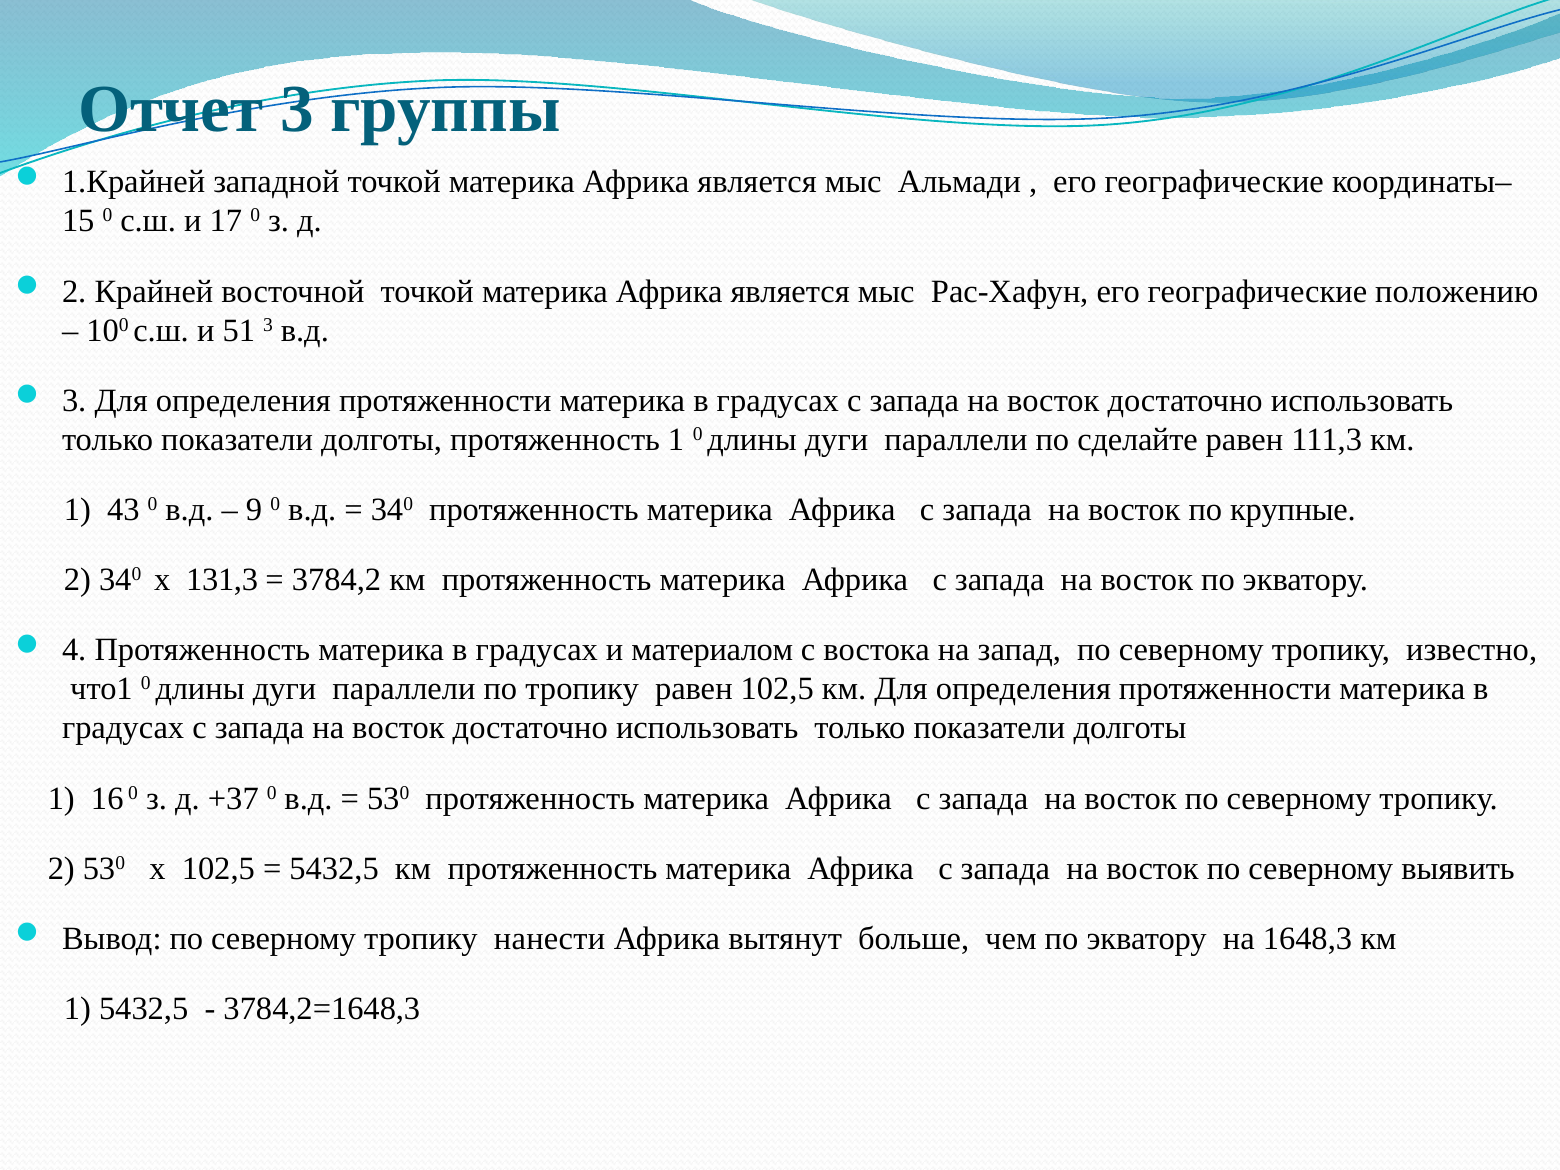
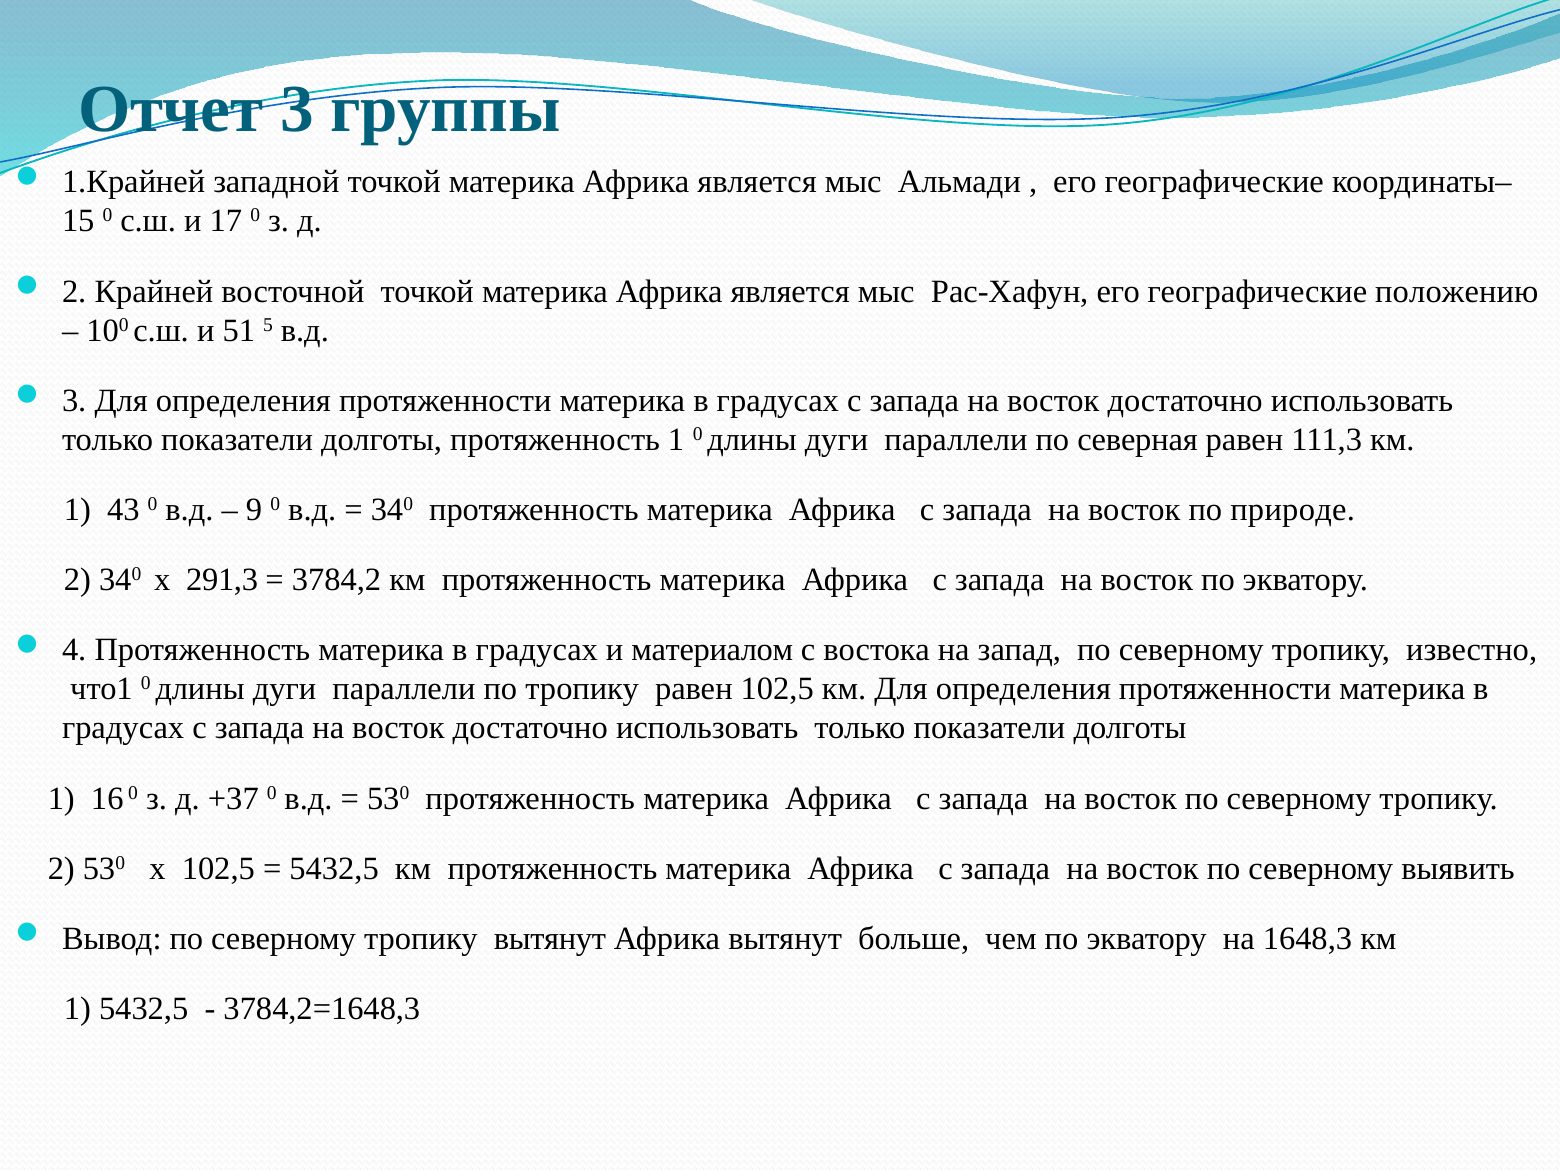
51 3: 3 -> 5 (268, 325)
сделайте: сделайте -> северная (1138, 440)
крупные: крупные -> природе (1293, 510)
131,3: 131,3 -> 291,3 (222, 580)
тропику нанести: нанести -> вытянут (550, 939)
